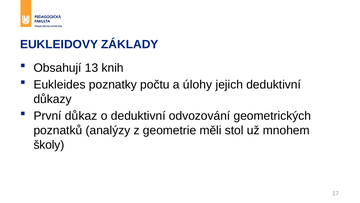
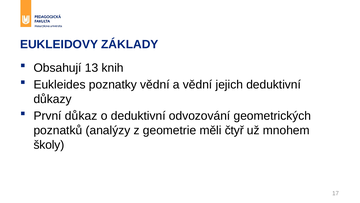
poznatky počtu: počtu -> vědní (155, 84)
a úlohy: úlohy -> vědní (198, 84)
stol: stol -> čtyř (234, 130)
